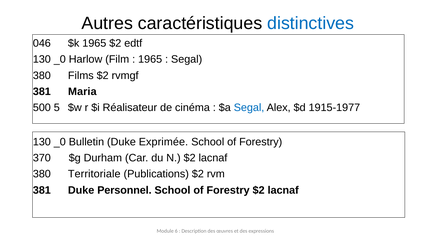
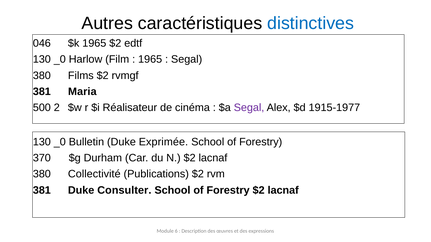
5: 5 -> 2 (57, 108)
Segal colour: blue -> purple (249, 108)
Territoriale: Territoriale -> Collectivité (94, 174)
Personnel: Personnel -> Consulter (124, 190)
